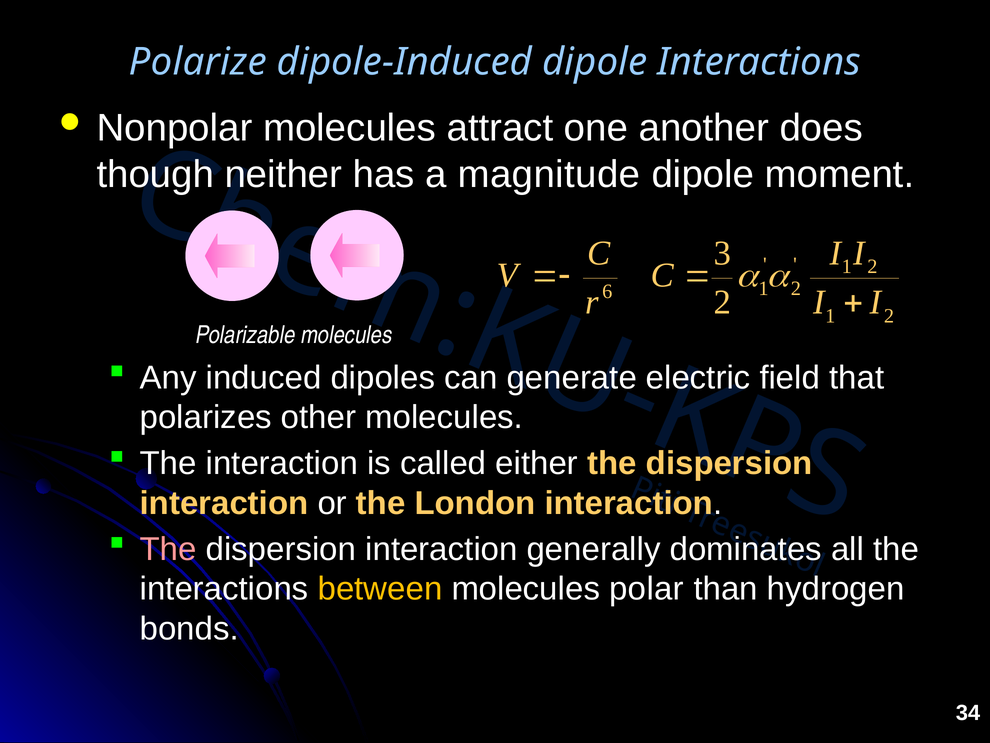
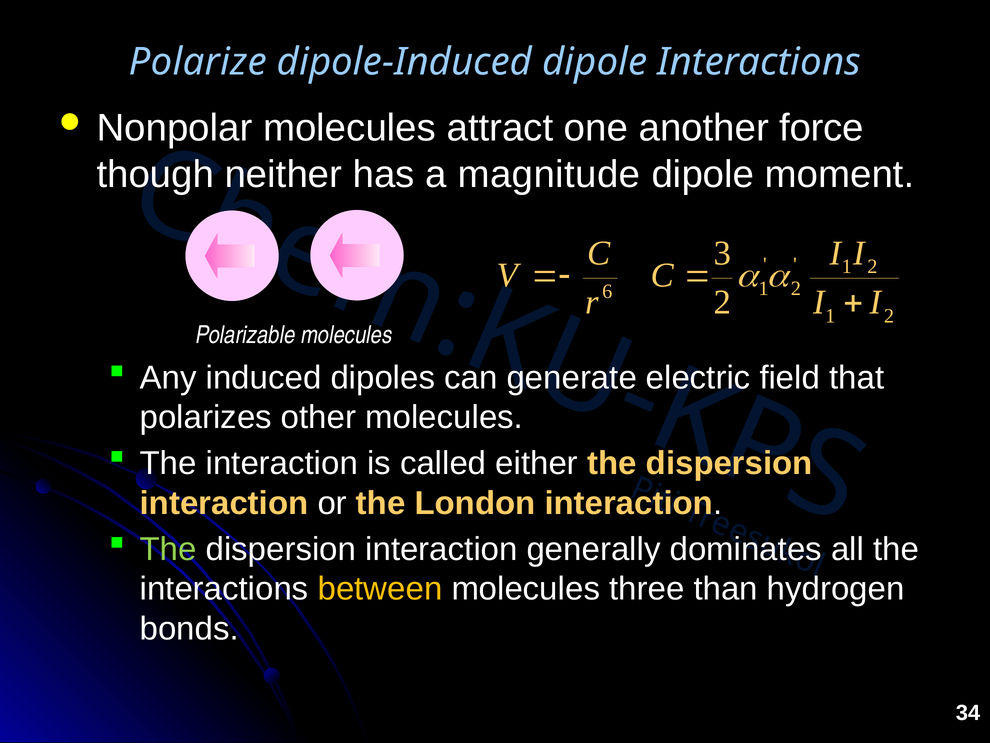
does: does -> force (822, 128)
The colour: pink -> light green (168, 549)
polar: polar -> three (647, 589)
